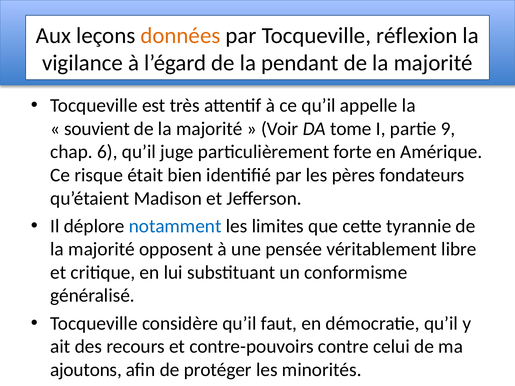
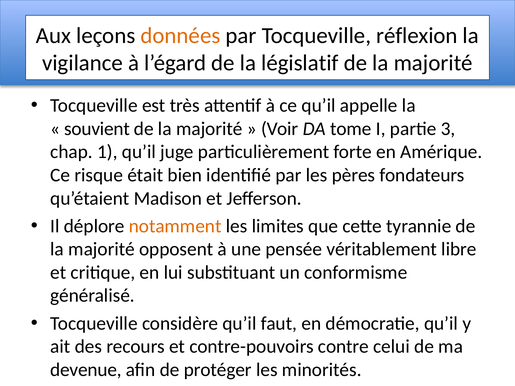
pendant: pendant -> législatif (300, 63)
9: 9 -> 3 (448, 129)
6: 6 -> 1 (107, 152)
notamment colour: blue -> orange (175, 226)
ajoutons: ajoutons -> devenue (86, 370)
